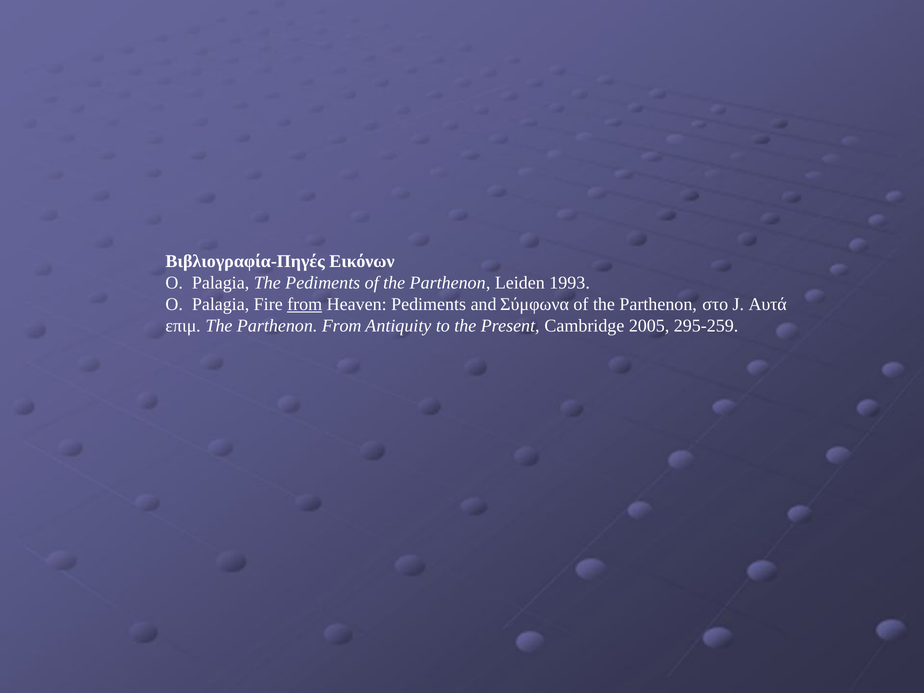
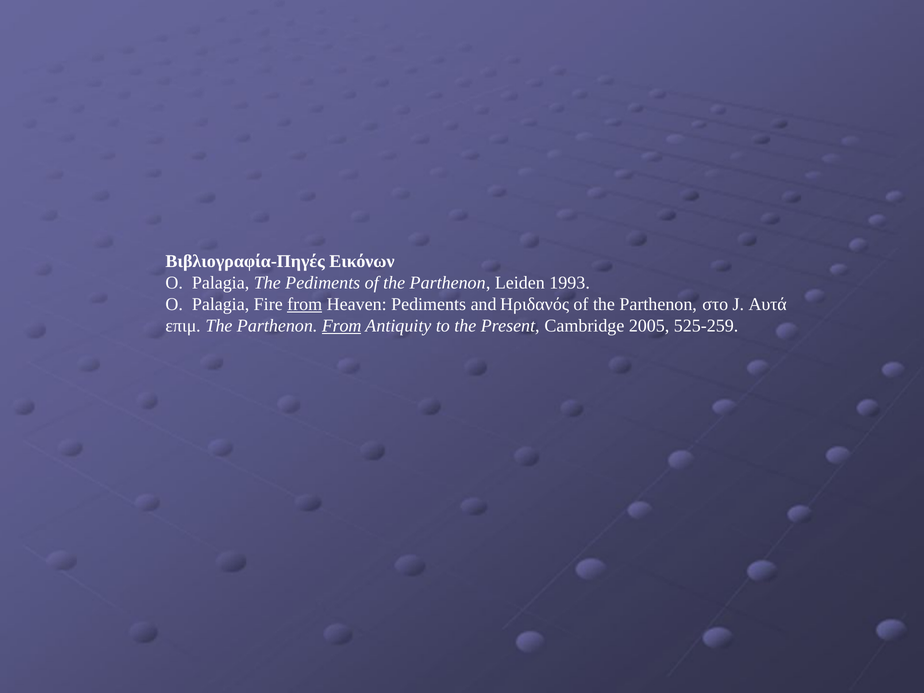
Σύμφωνα: Σύμφωνα -> Ηριδανός (535, 304)
From underline: none -> present (342, 326)
295-259: 295-259 -> 525-259 (706, 326)
